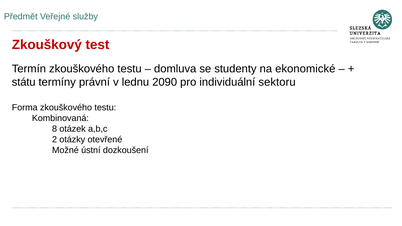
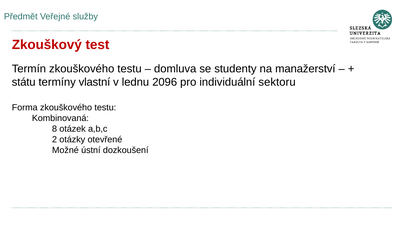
ekonomické: ekonomické -> manažerství (305, 69)
právní: právní -> vlastní (94, 82)
2090: 2090 -> 2096 (165, 82)
